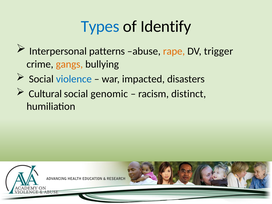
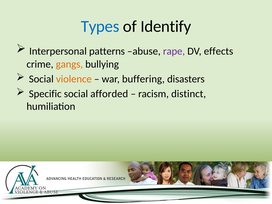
rape colour: orange -> purple (174, 51)
trigger: trigger -> effects (219, 51)
violence colour: blue -> orange (74, 79)
impacted: impacted -> buffering (143, 79)
Cultural: Cultural -> Specific (45, 94)
genomic: genomic -> afforded (109, 94)
